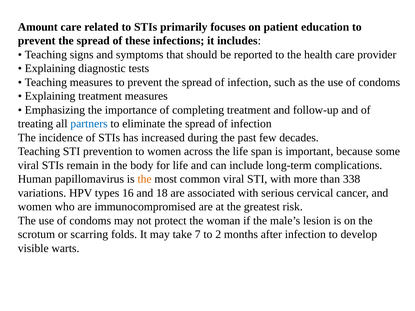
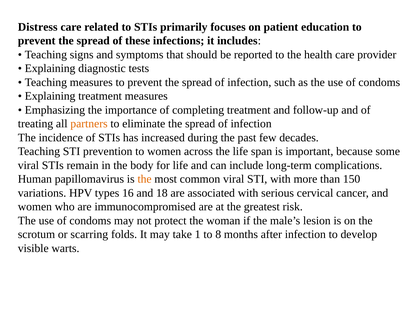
Amount: Amount -> Distress (38, 27)
partners colour: blue -> orange (89, 124)
338: 338 -> 150 (352, 179)
7: 7 -> 1 (198, 235)
2: 2 -> 8 (218, 235)
